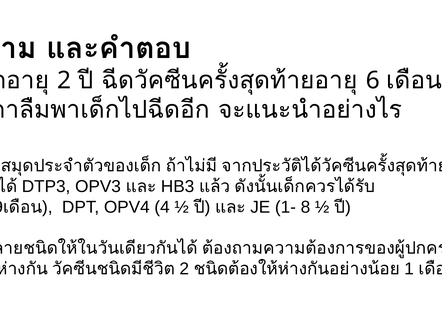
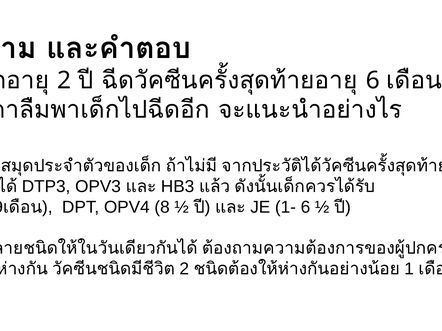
4: 4 -> 8 (162, 207)
1- 8: 8 -> 6 (306, 207)
